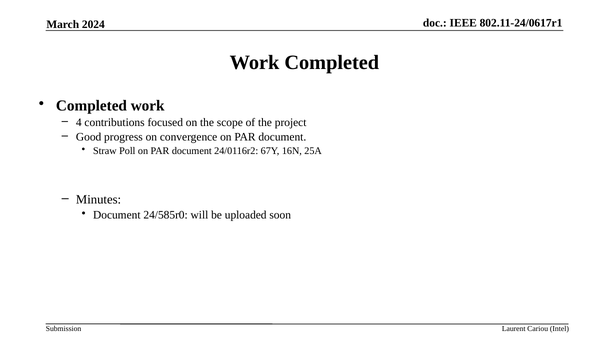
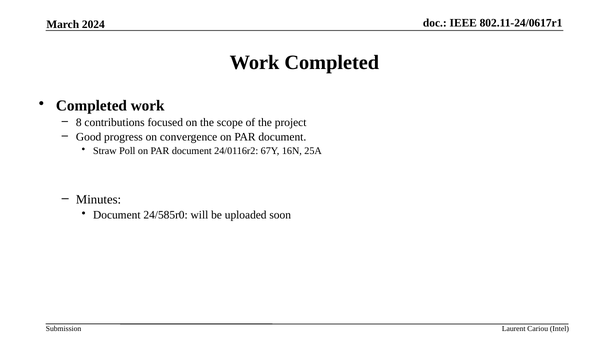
4: 4 -> 8 (79, 122)
